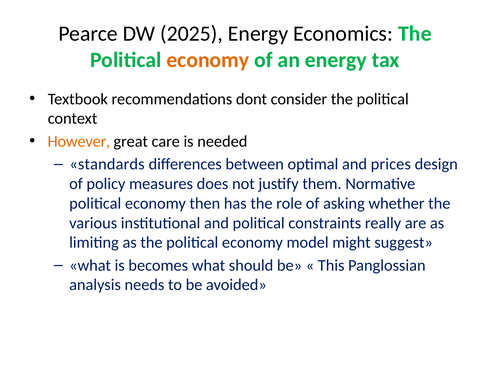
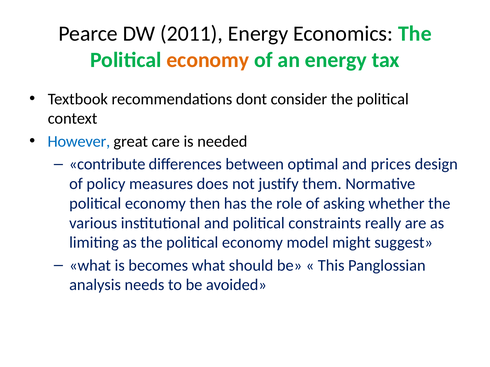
2025: 2025 -> 2011 (192, 34)
However colour: orange -> blue (79, 142)
standards: standards -> contribute (107, 164)
